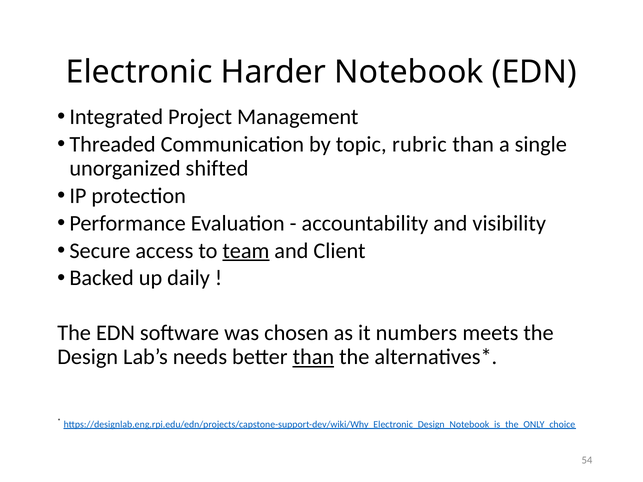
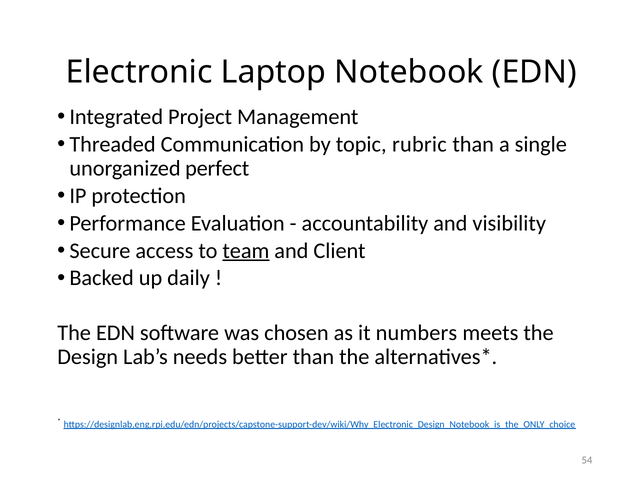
Harder: Harder -> Laptop (273, 72)
shifted: shifted -> perfect (217, 168)
than underline: present -> none (313, 357)
